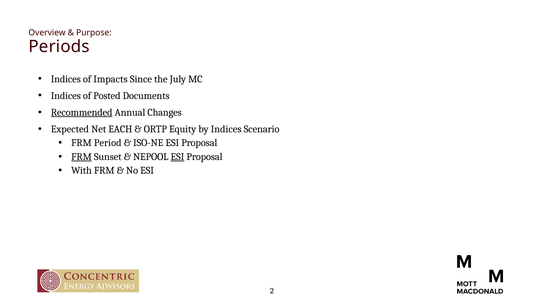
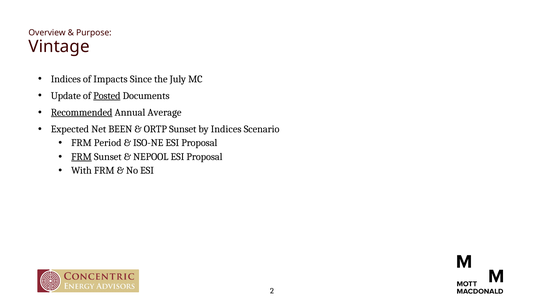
Periods: Periods -> Vintage (59, 46)
Indices: Indices -> Update (66, 96)
Posted underline: none -> present (107, 96)
Changes: Changes -> Average (164, 112)
EACH: EACH -> BEEN (120, 129)
ORTP Equity: Equity -> Sunset (183, 129)
ESI underline: present -> none (177, 157)
